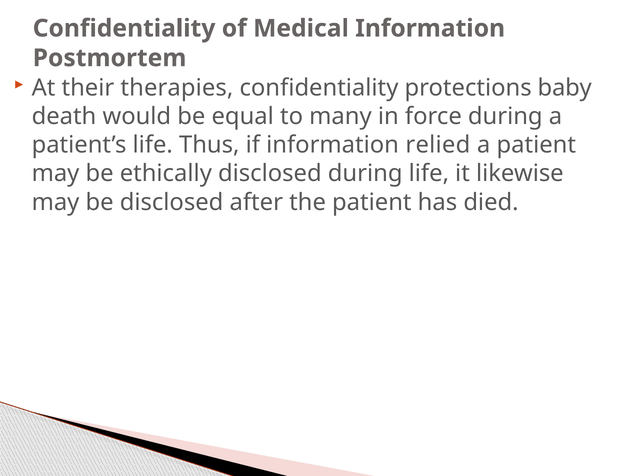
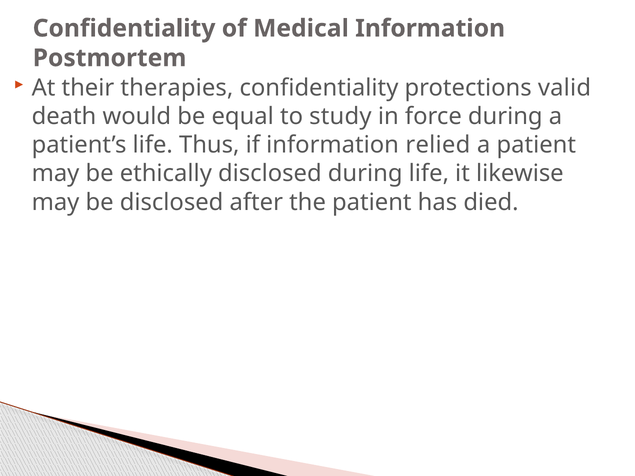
baby: baby -> valid (564, 88)
many: many -> study (340, 116)
